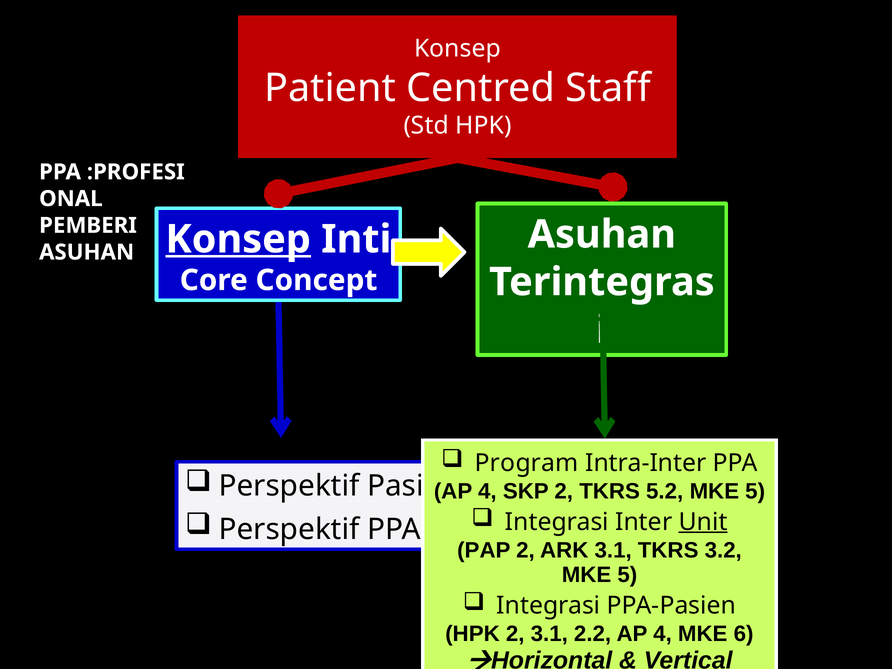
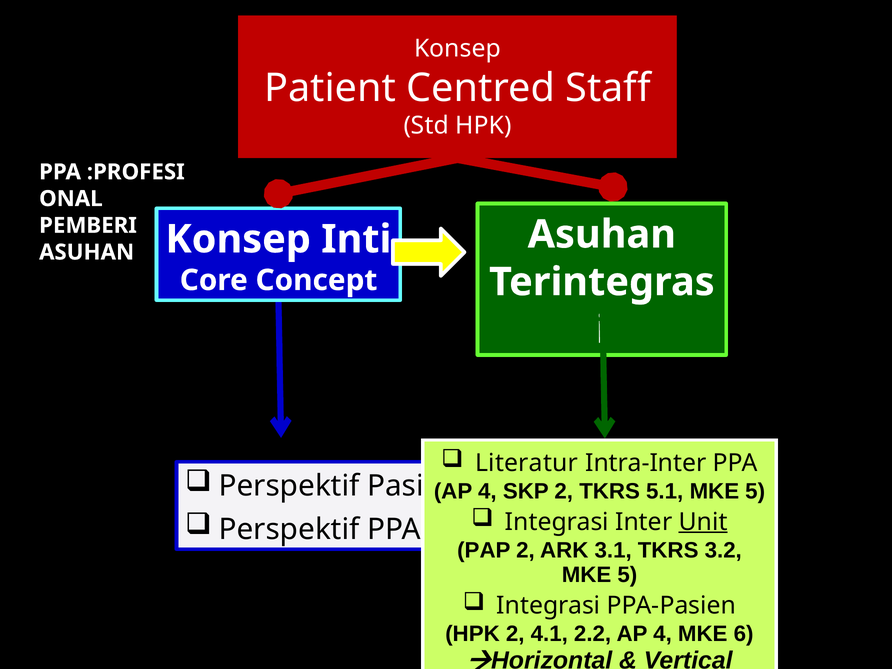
Konsep underline: present -> none (238, 239)
Program: Program -> Literatur (527, 463)
5.2: 5.2 -> 5.1 (665, 491)
2 3.1: 3.1 -> 4.1 (549, 634)
